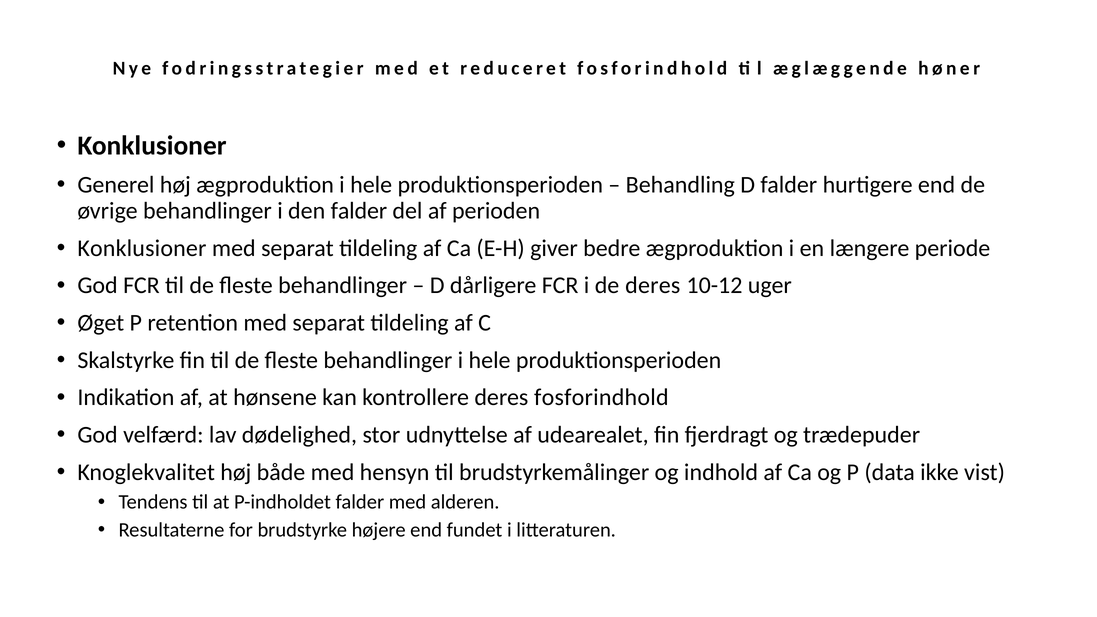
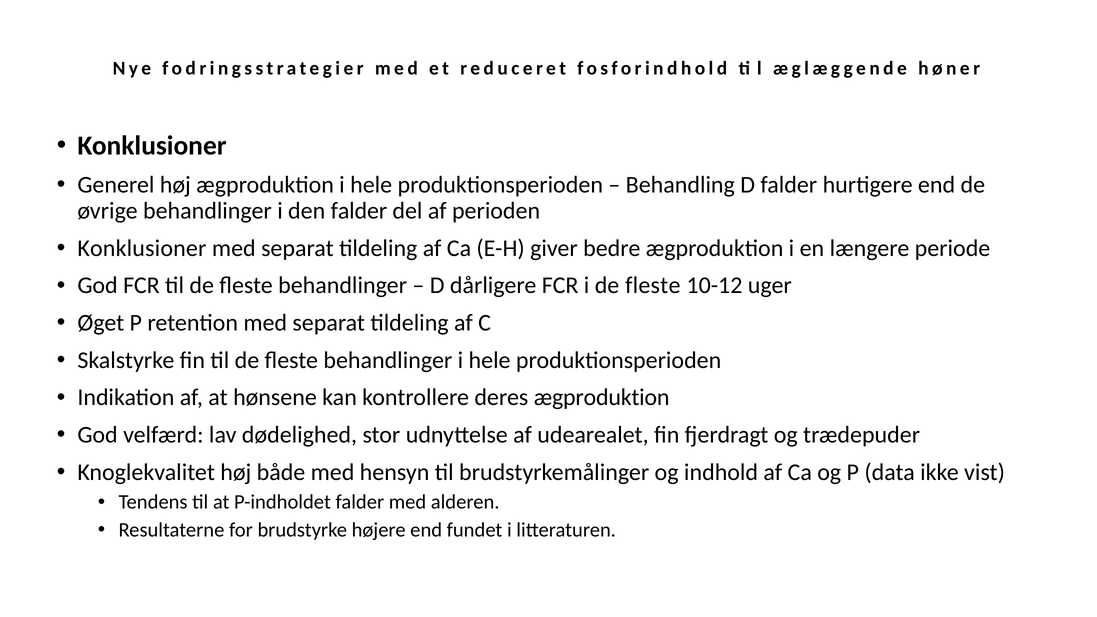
i de deres: deres -> fleste (653, 286)
deres fosforindhold: fosforindhold -> ægproduktion (602, 398)
